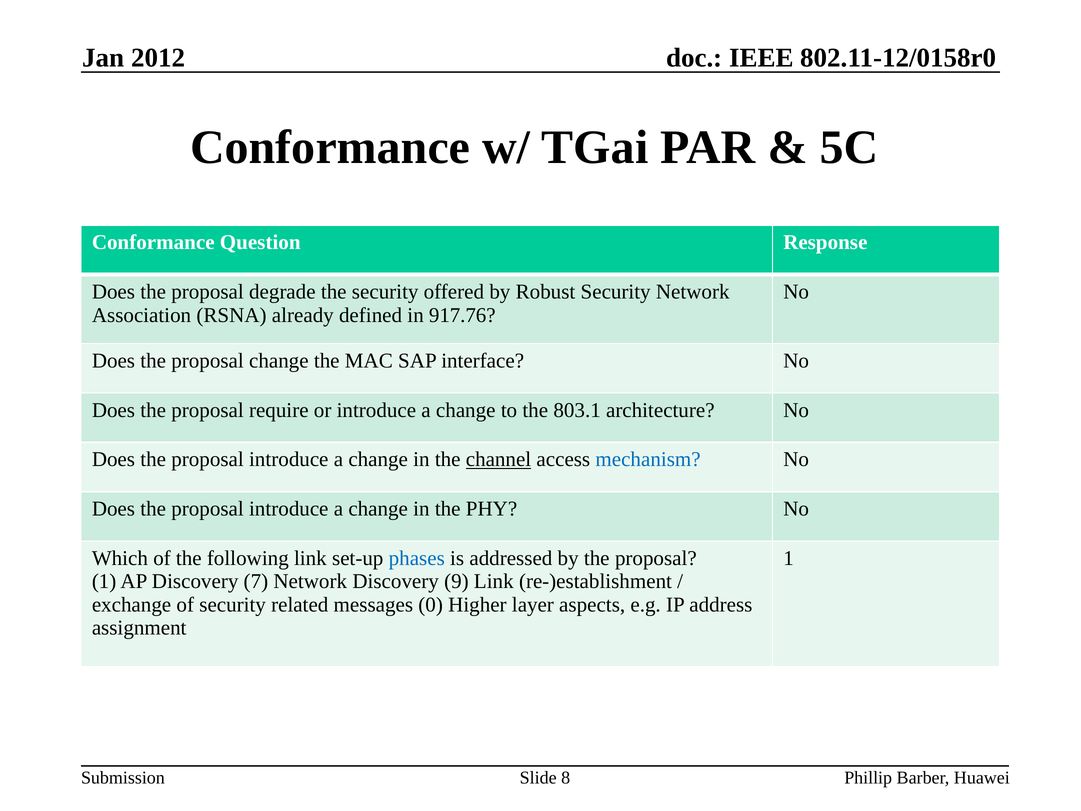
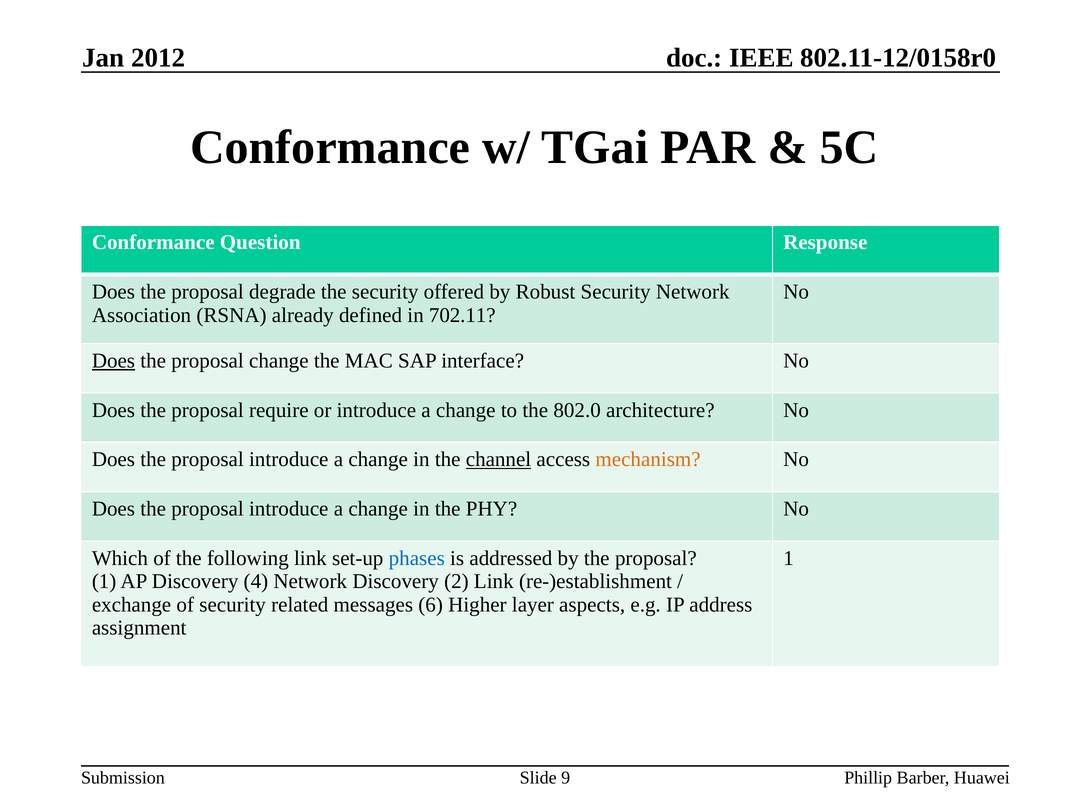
917.76: 917.76 -> 702.11 (462, 315)
Does underline: none -> present (113, 361)
803.1: 803.1 -> 802.0 (577, 410)
mechanism colour: blue -> orange (648, 459)
7: 7 -> 4 (256, 581)
9: 9 -> 2 (456, 581)
0: 0 -> 6 (431, 605)
8: 8 -> 9 (566, 778)
